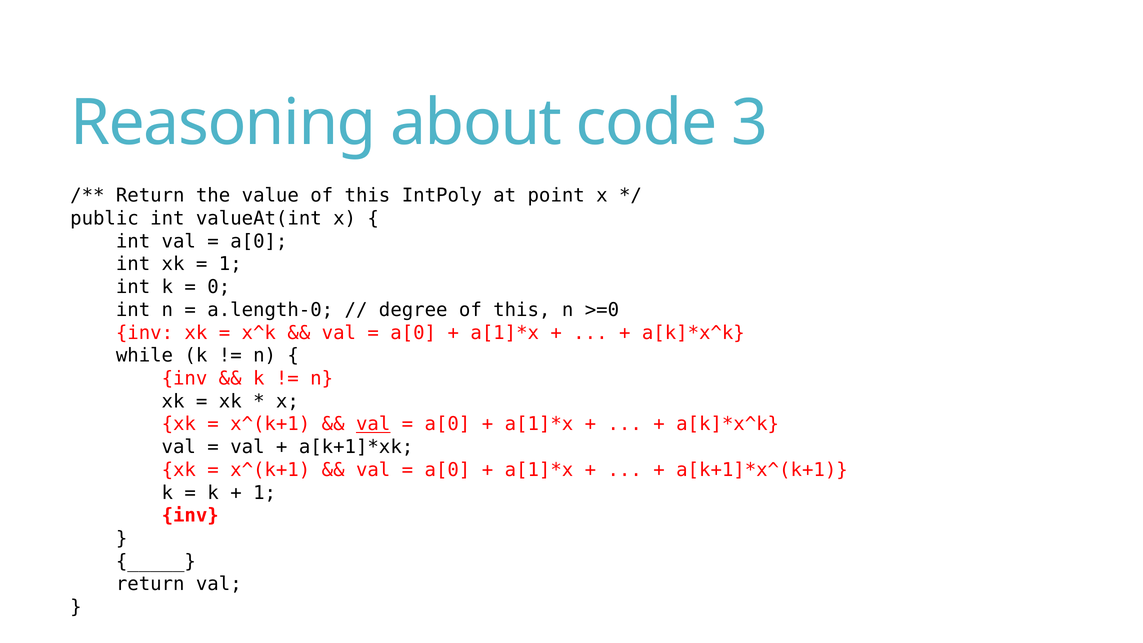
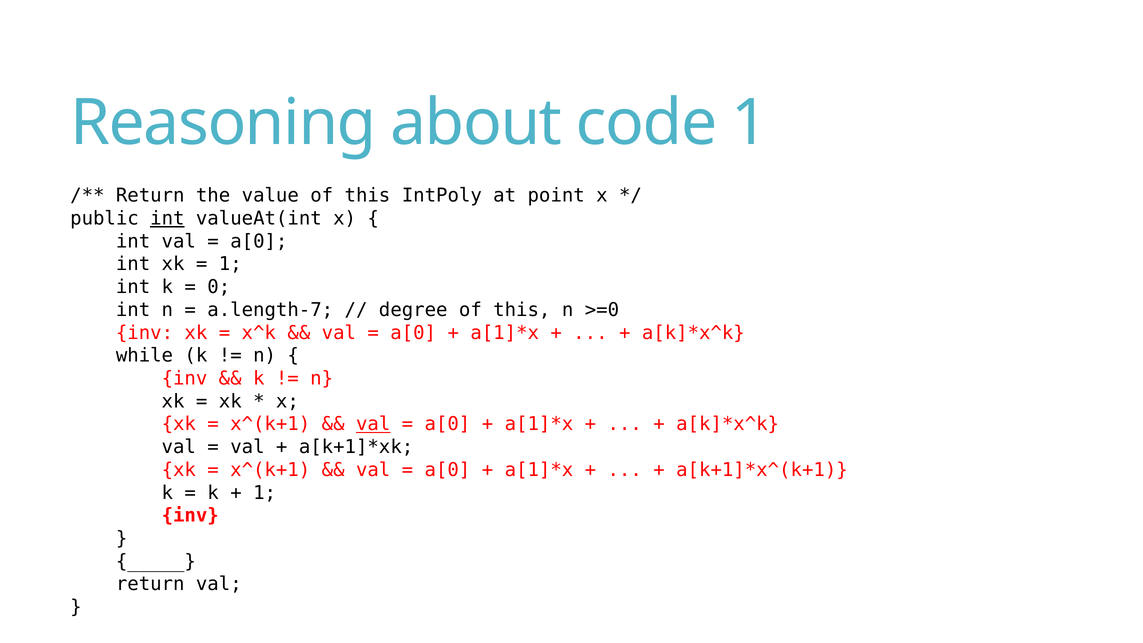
code 3: 3 -> 1 (750, 123)
int underline: none -> present (167, 218)
a.length-0: a.length-0 -> a.length-7 (270, 310)
